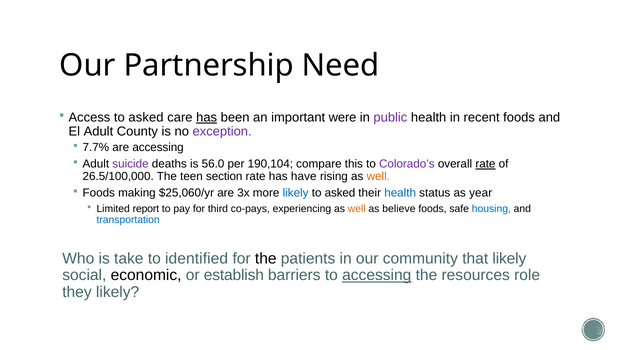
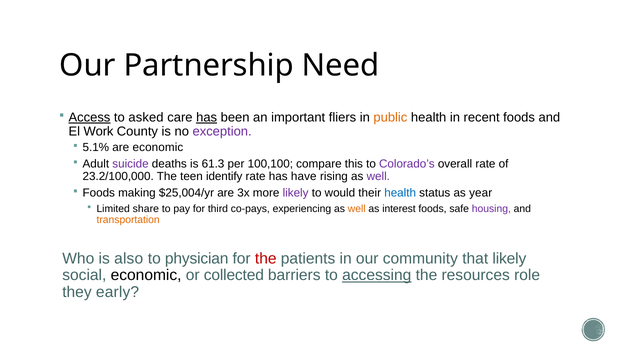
Access underline: none -> present (89, 117)
were: were -> fliers (343, 117)
public colour: purple -> orange (390, 117)
El Adult: Adult -> Work (99, 131)
7.7%: 7.7% -> 5.1% (96, 147)
are accessing: accessing -> economic (158, 147)
56.0: 56.0 -> 61.3 (213, 164)
190,104: 190,104 -> 100,100 (270, 164)
rate underline: present -> none (485, 164)
26.5/100,000: 26.5/100,000 -> 23.2/100,000 (118, 176)
section: section -> identify (224, 176)
well colour: orange -> purple (378, 176)
$25,060/yr: $25,060/yr -> $25,004/yr (186, 193)
likely colour: blue -> purple (296, 193)
asked: asked -> would (340, 193)
report: report -> share (146, 209)
believe: believe -> interest (399, 209)
housing colour: blue -> purple (491, 209)
transportation colour: blue -> orange (128, 220)
take: take -> also (129, 258)
identified: identified -> physician (197, 258)
the colour: black -> red (266, 258)
establish: establish -> collected (234, 275)
they likely: likely -> early (118, 292)
